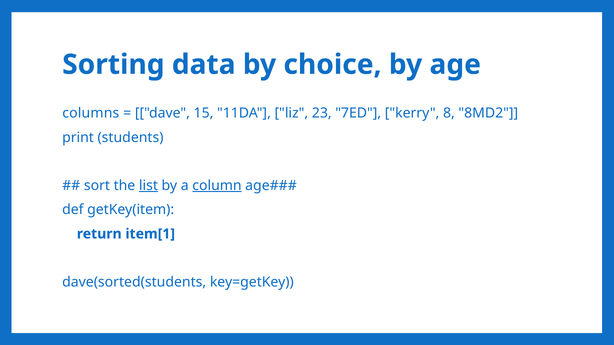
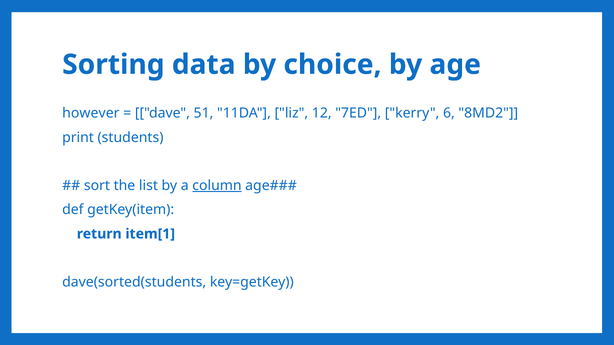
columns: columns -> however (91, 113)
15: 15 -> 51 (204, 113)
23: 23 -> 12 (322, 113)
8: 8 -> 6 (449, 113)
list underline: present -> none (148, 186)
